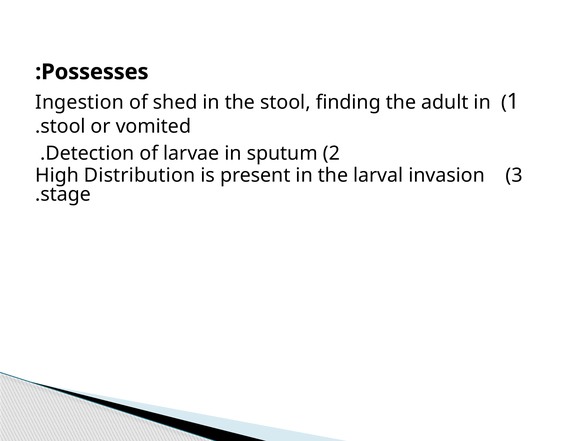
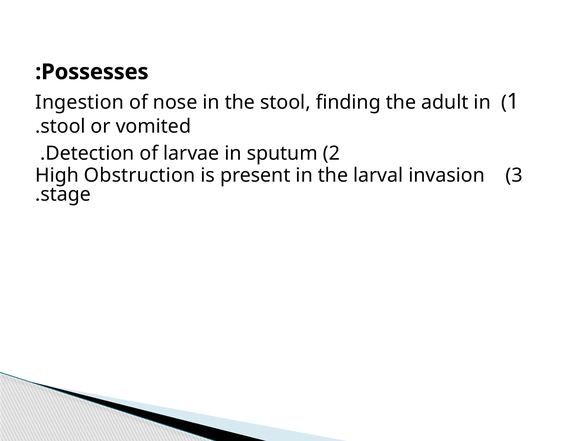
shed: shed -> nose (175, 102)
Distribution: Distribution -> Obstruction (140, 176)
